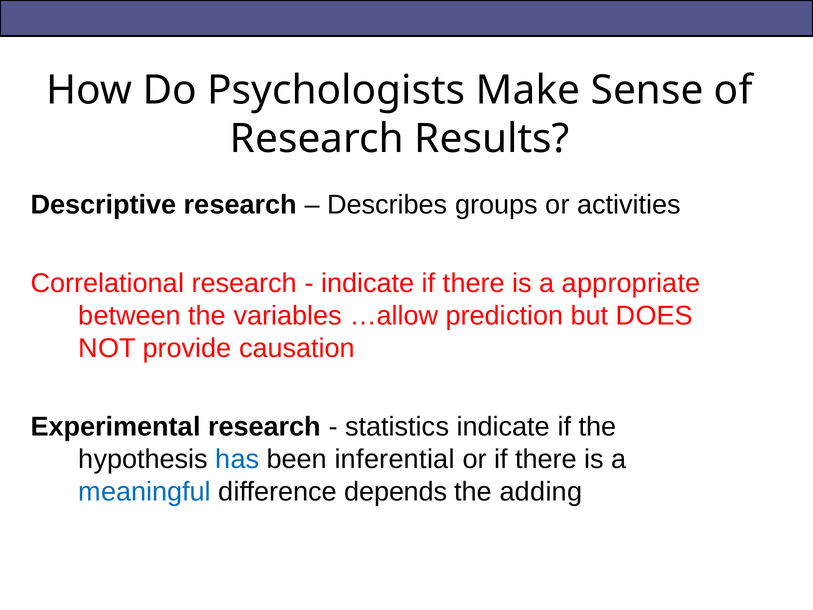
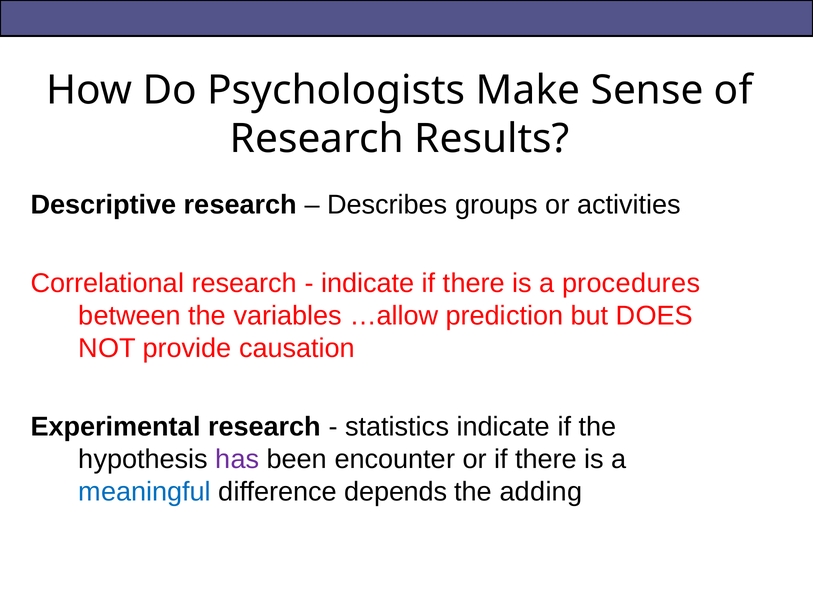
appropriate: appropriate -> procedures (631, 283)
has colour: blue -> purple (237, 459)
inferential: inferential -> encounter (395, 459)
